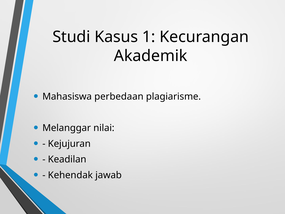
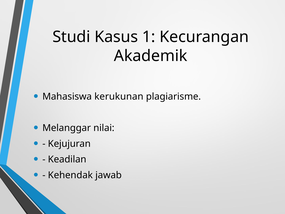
perbedaan: perbedaan -> kerukunan (119, 97)
